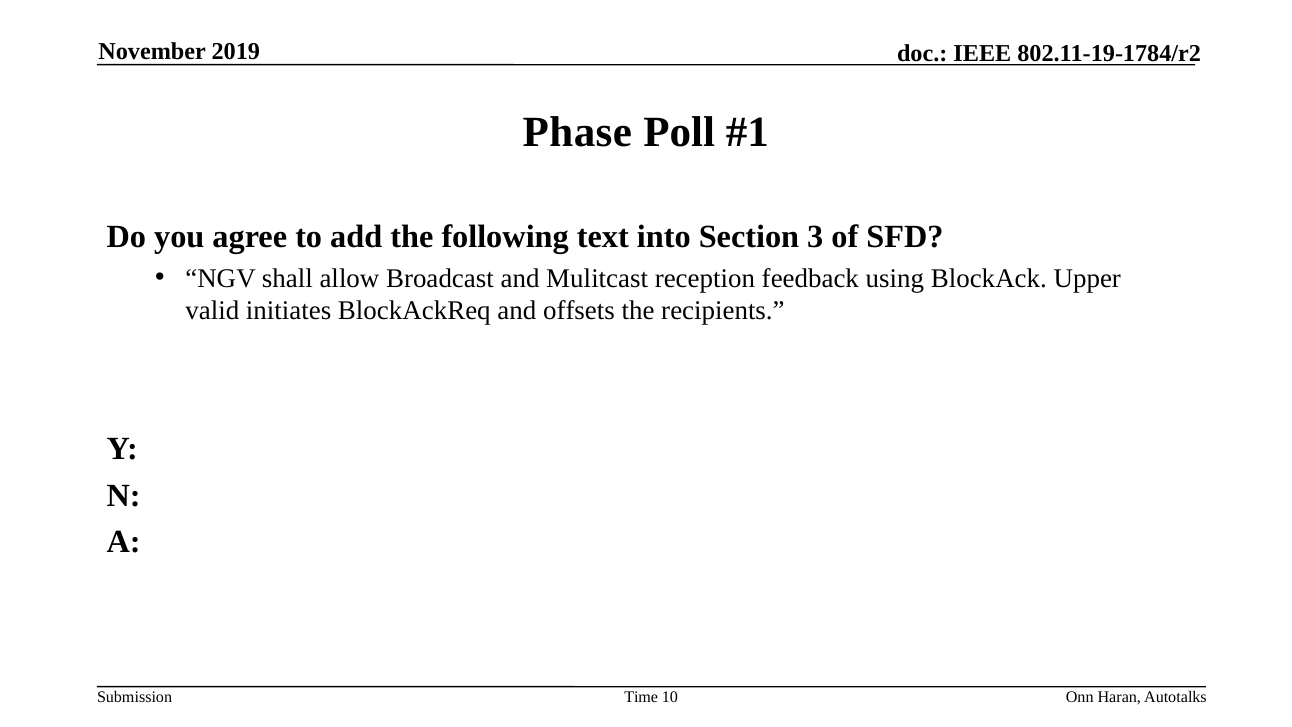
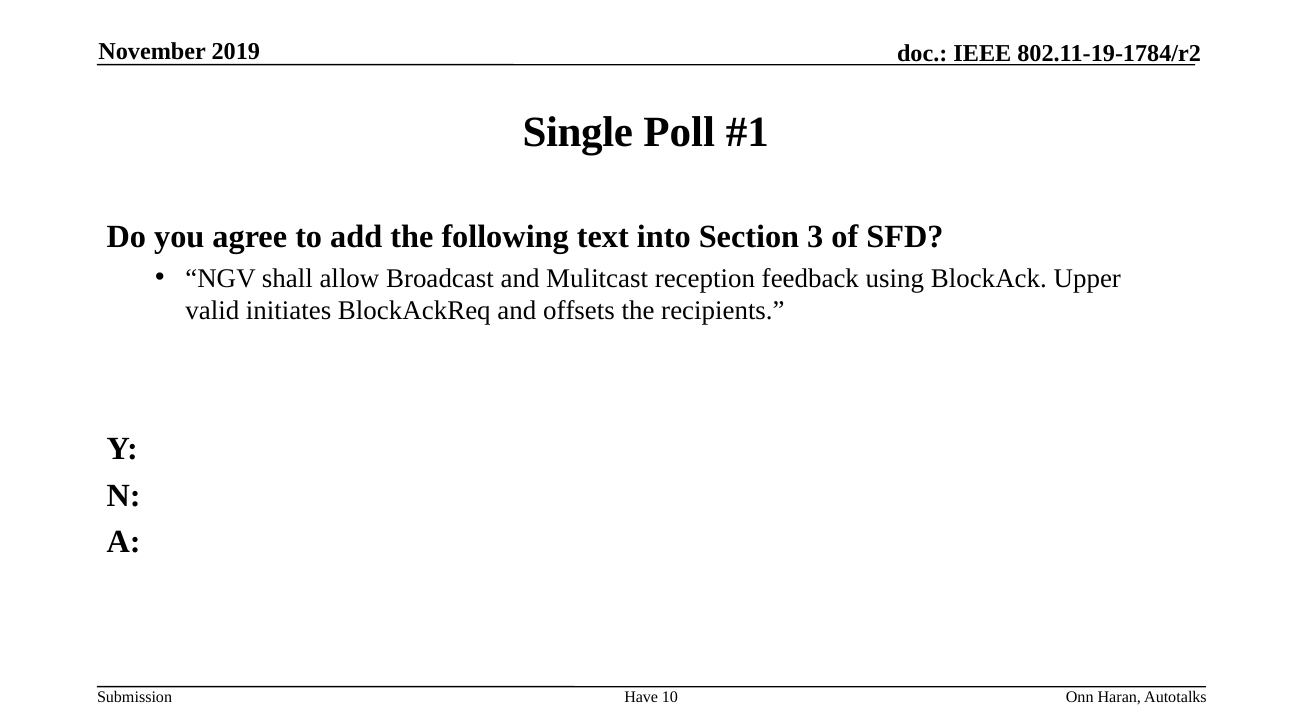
Phase: Phase -> Single (578, 132)
Time: Time -> Have (641, 697)
